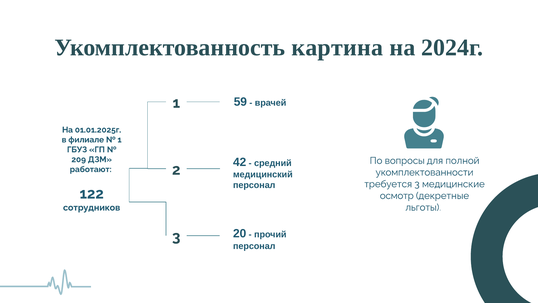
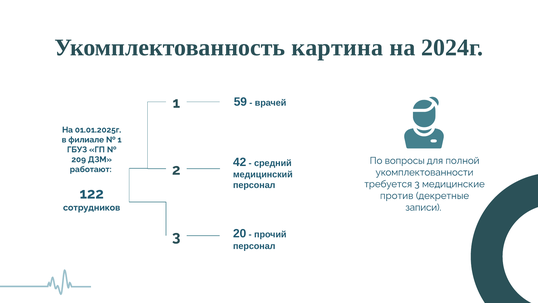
осмотр: осмотр -> против (397, 195)
льготы: льготы -> записи (423, 207)
